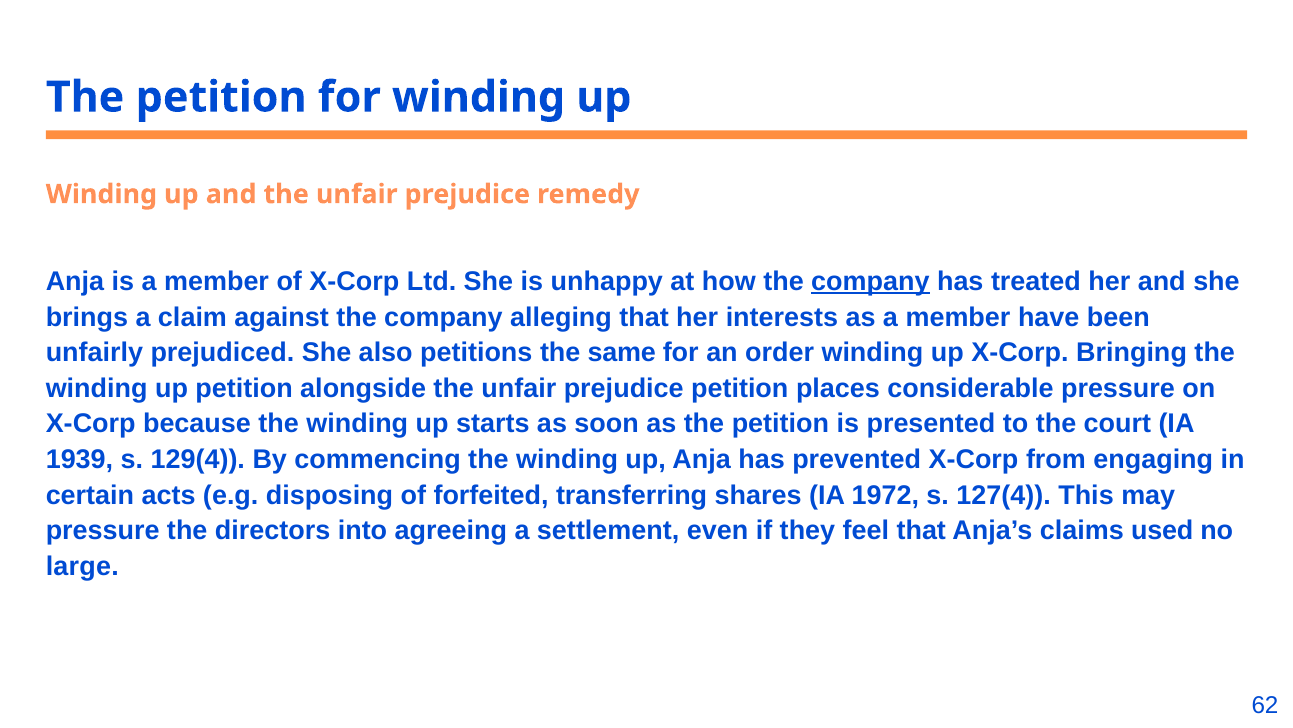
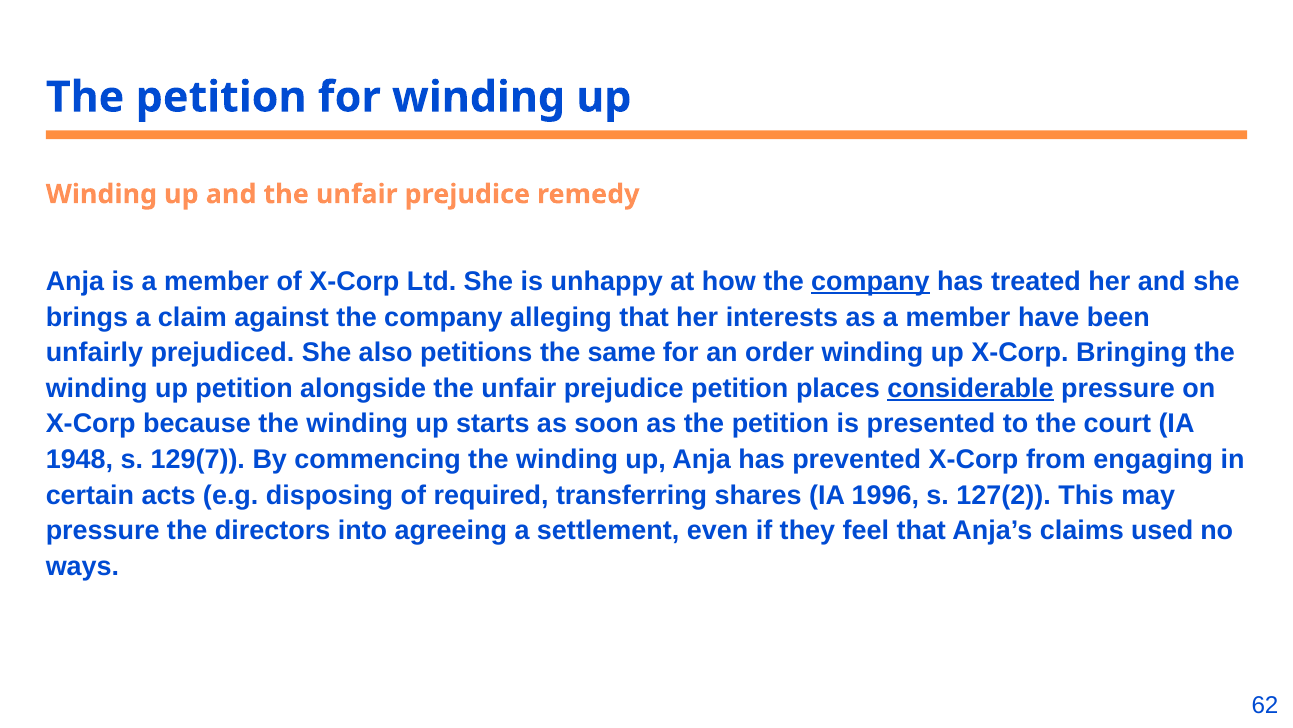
considerable underline: none -> present (970, 388)
1939: 1939 -> 1948 (79, 459)
129(4: 129(4 -> 129(7 (198, 459)
forfeited: forfeited -> required (491, 495)
1972: 1972 -> 1996 (885, 495)
127(4: 127(4 -> 127(2 (1004, 495)
large: large -> ways (82, 566)
